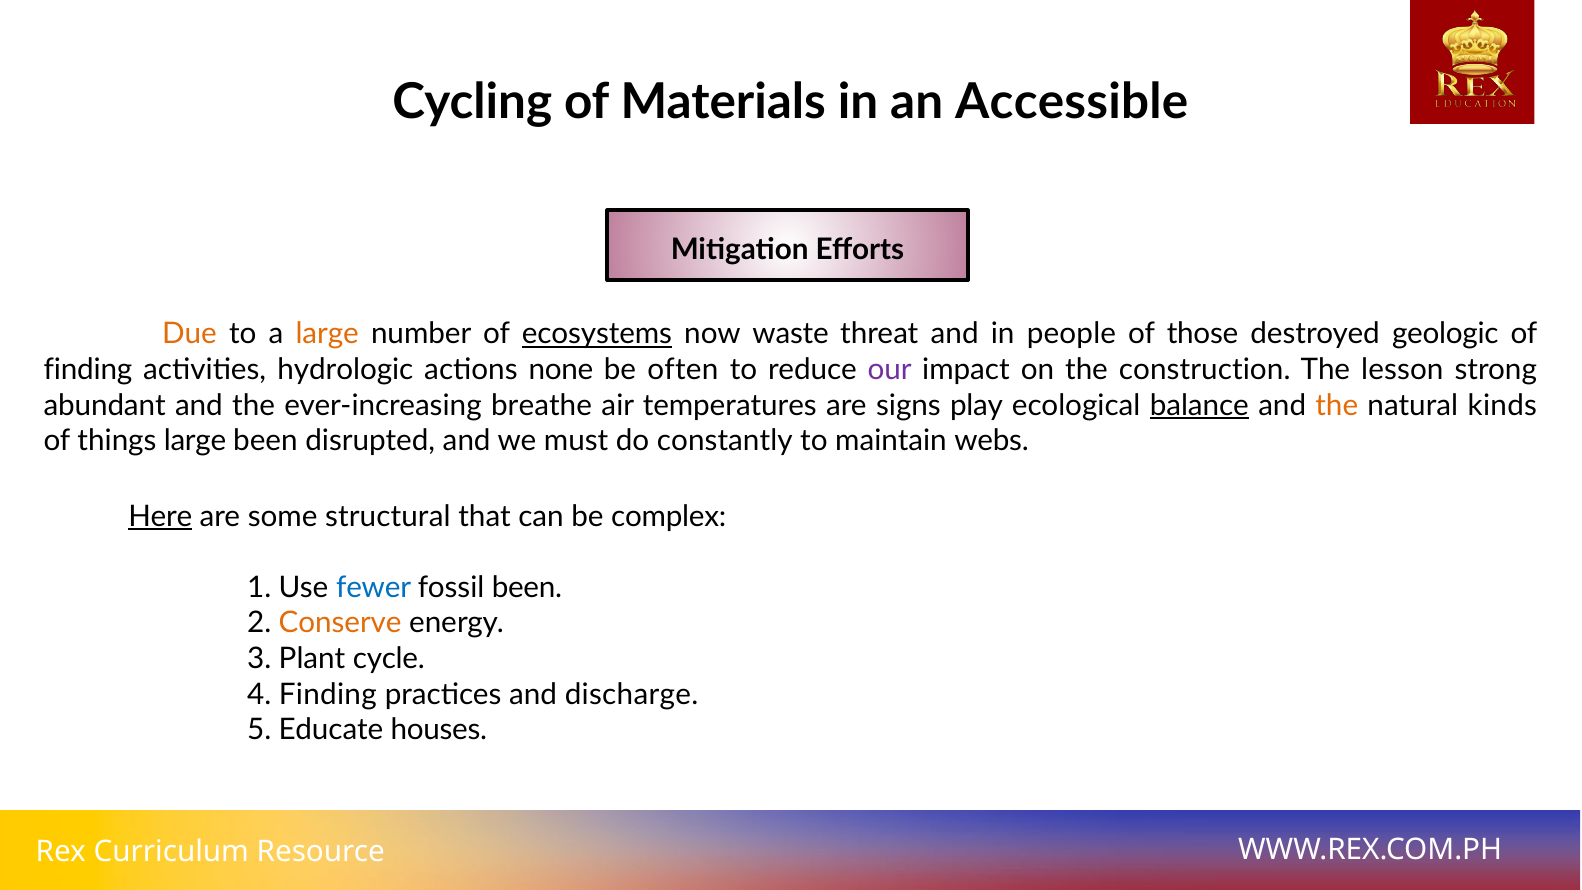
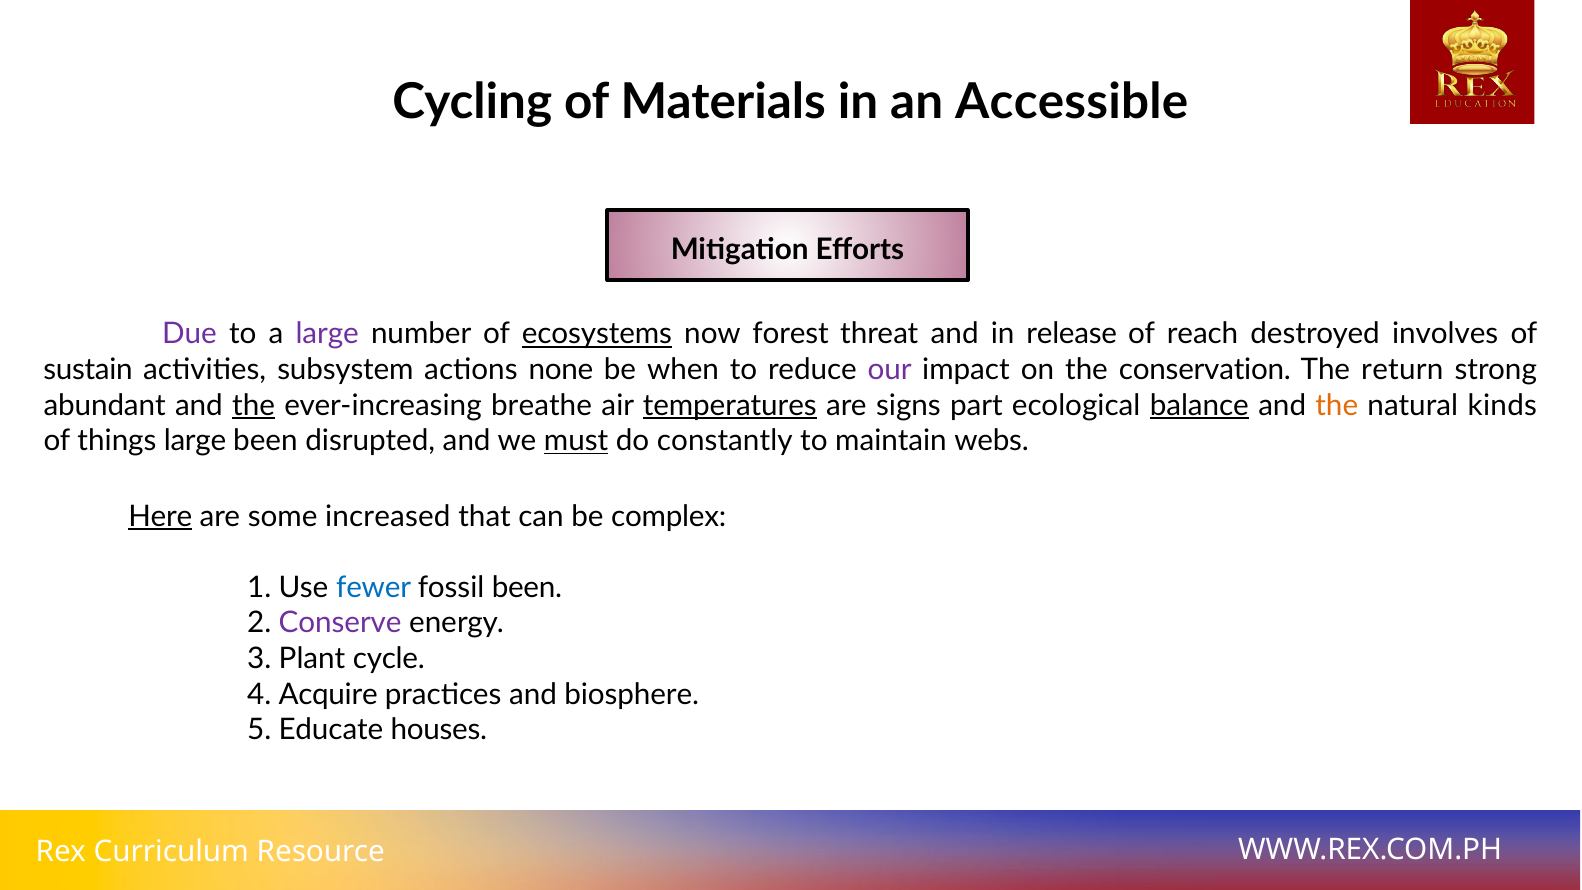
Due colour: orange -> purple (189, 334)
large colour: orange -> purple (327, 334)
waste: waste -> forest (791, 334)
people: people -> release (1072, 334)
those: those -> reach (1203, 334)
geologic: geologic -> involves (1445, 334)
finding: finding -> sustain (88, 370)
hydrologic: hydrologic -> subsystem (345, 370)
often: often -> when (683, 370)
construction: construction -> conservation (1205, 370)
lesson: lesson -> return (1402, 370)
the underline: none -> present (254, 405)
temperatures underline: none -> present (730, 405)
play: play -> part (976, 405)
must underline: none -> present (576, 441)
structural: structural -> increased (388, 516)
Conserve colour: orange -> purple (340, 623)
4 Finding: Finding -> Acquire (328, 694)
discharge: discharge -> biosphere (632, 694)
